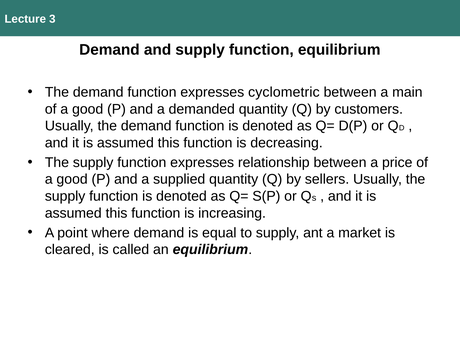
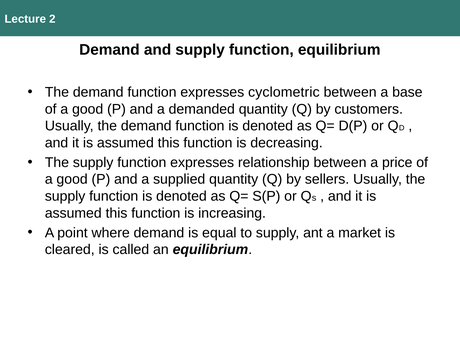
3: 3 -> 2 (52, 19)
main: main -> base (407, 92)
